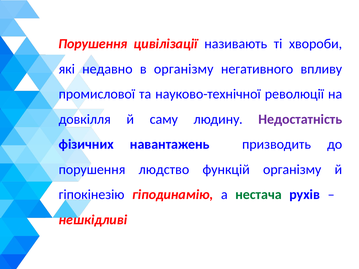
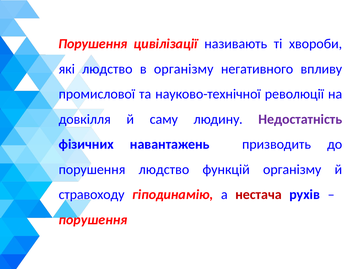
які недавно: недавно -> людство (107, 69)
гіпокінезію: гіпокінезію -> стравоходу (92, 195)
нестача colour: green -> red (258, 195)
нешкідливі: нешкідливі -> порушення (93, 220)
